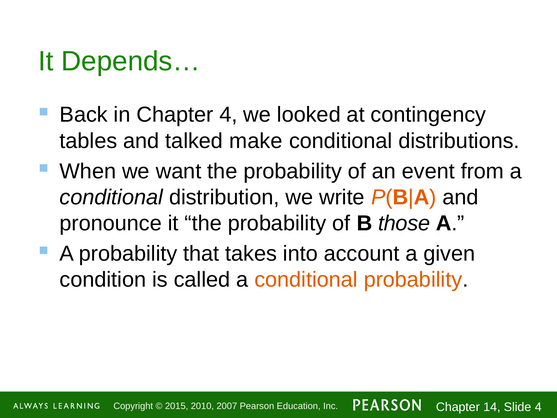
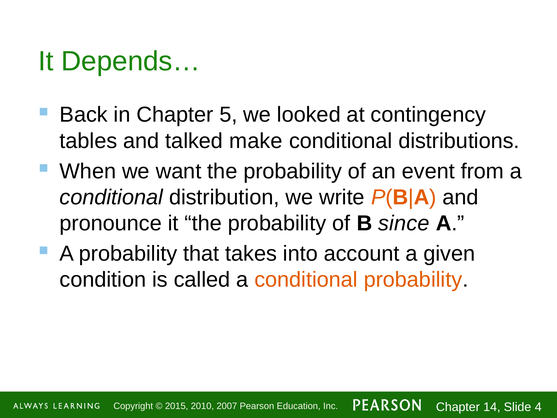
Chapter 4: 4 -> 5 (228, 115)
those: those -> since (404, 223)
